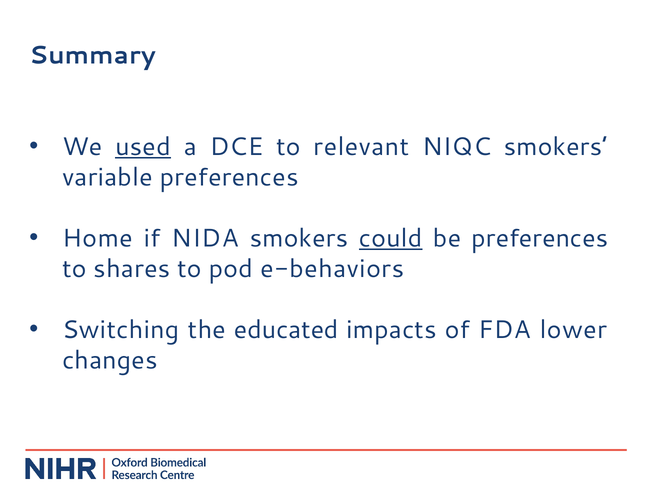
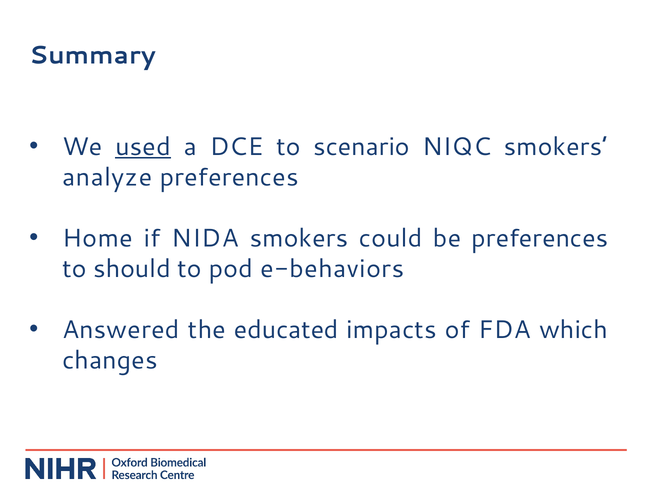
relevant: relevant -> scenario (362, 147)
variable: variable -> analyze (107, 178)
could underline: present -> none (391, 239)
shares: shares -> should (132, 269)
Switching: Switching -> Answered (121, 330)
lower: lower -> which (574, 330)
